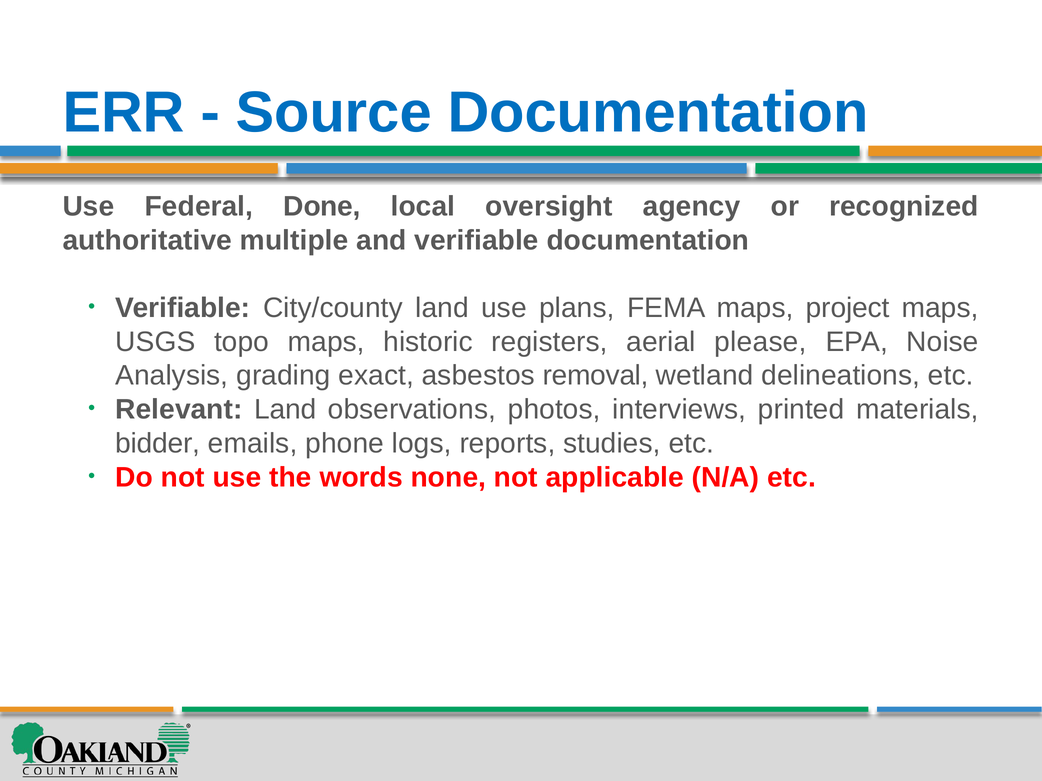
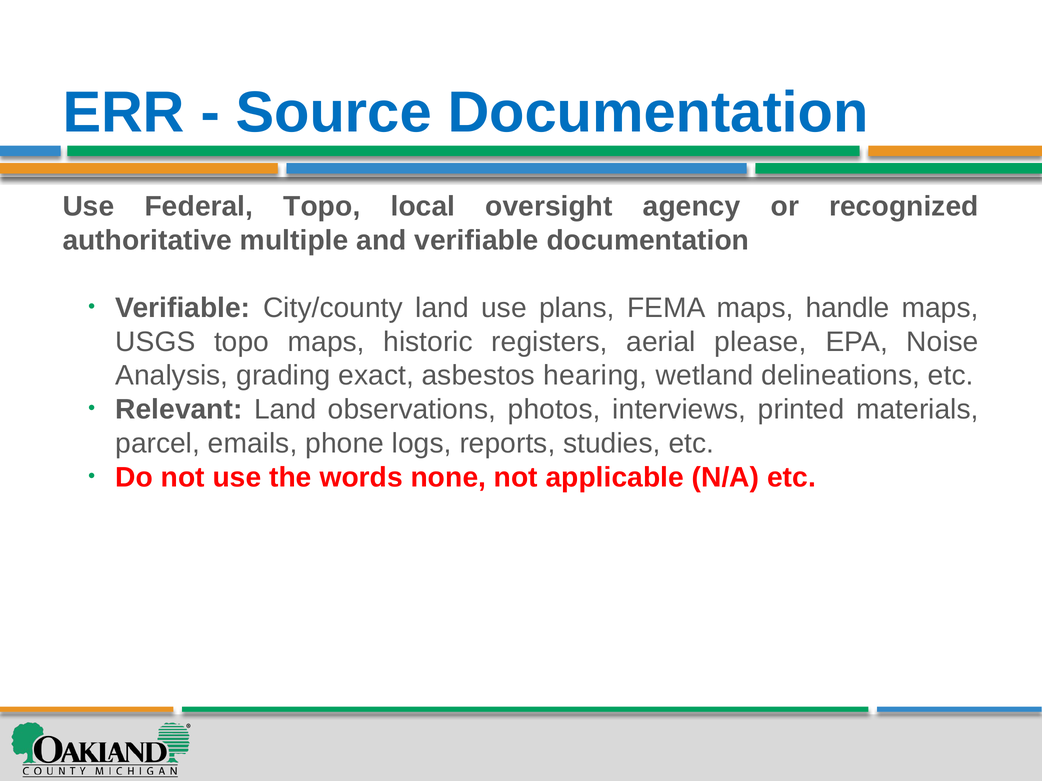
Federal Done: Done -> Topo (322, 206)
project: project -> handle (848, 308)
removal: removal -> hearing (595, 376)
bidder: bidder -> parcel (158, 444)
